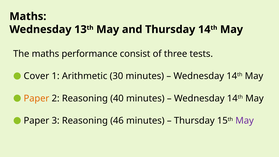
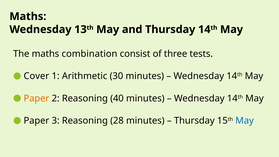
performance: performance -> combination (89, 54)
46: 46 -> 28 (117, 121)
May colour: purple -> blue (245, 121)
